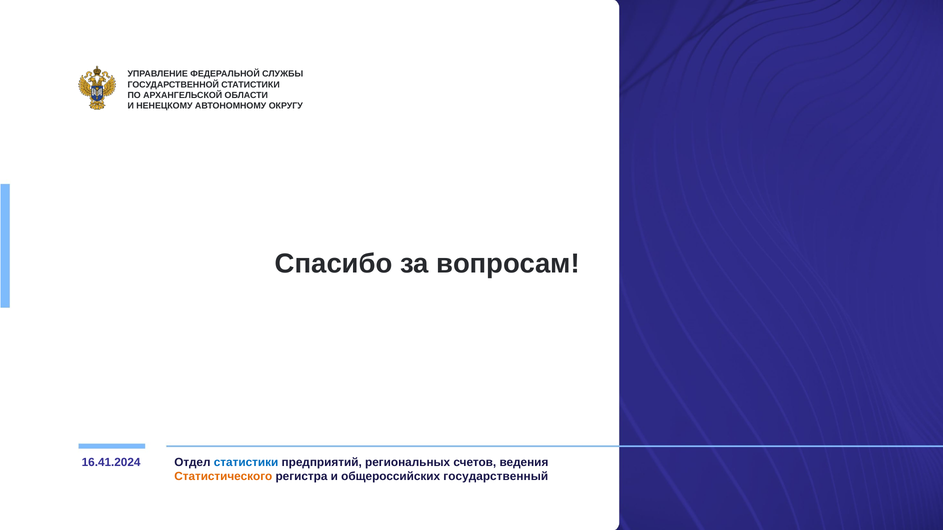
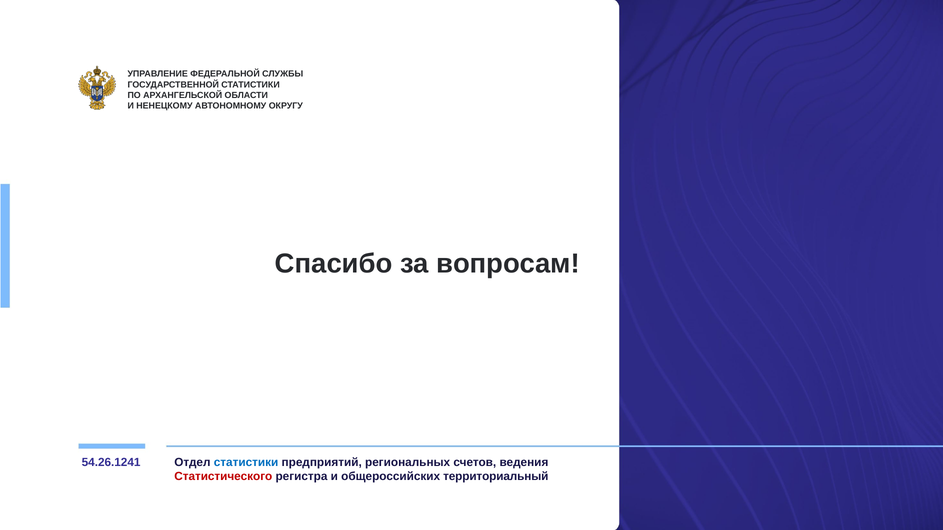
16.41.2024: 16.41.2024 -> 54.26.1241 (111, 463)
Статистического colour: orange -> red (223, 477)
государственный: государственный -> территориальный (496, 477)
